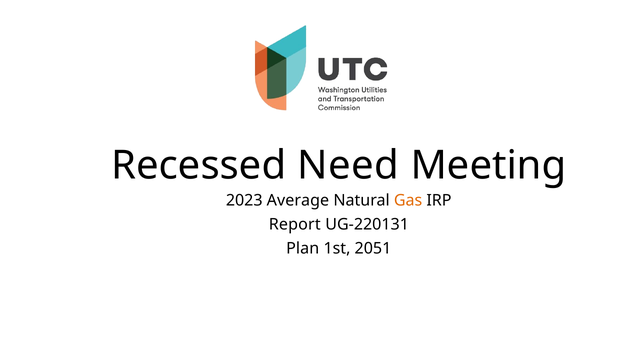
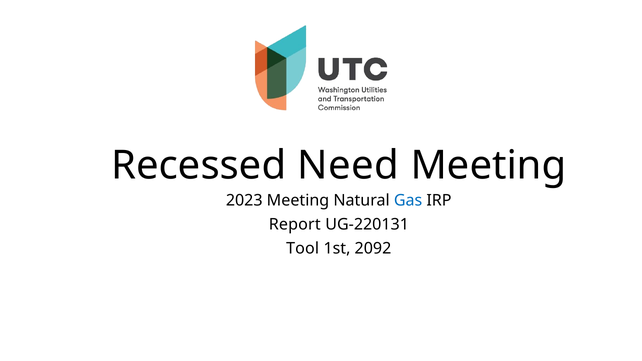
2023 Average: Average -> Meeting (298, 201)
Gas colour: orange -> blue (408, 201)
Plan: Plan -> Tool (303, 249)
2051: 2051 -> 2092 (373, 249)
